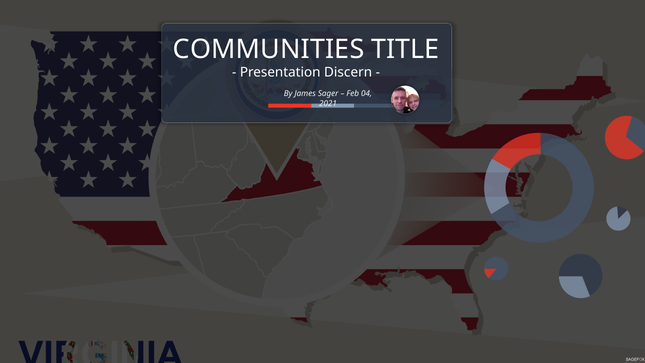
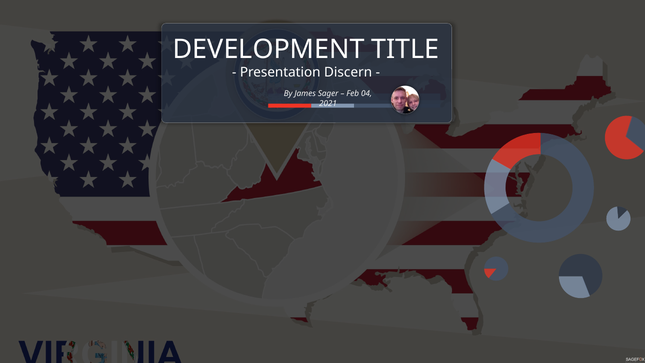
COMMUNITIES: COMMUNITIES -> DEVELOPMENT (269, 49)
